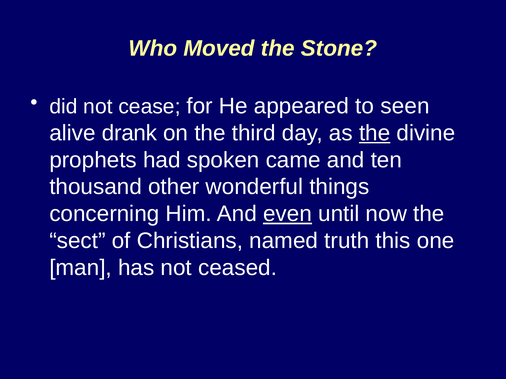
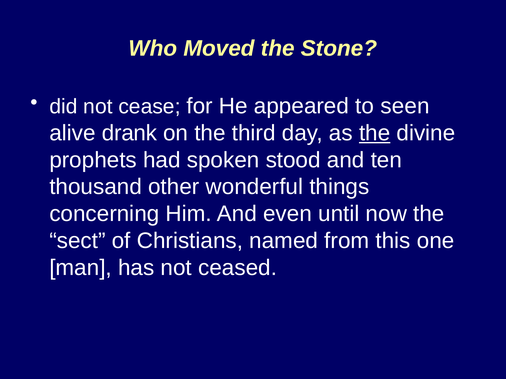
came: came -> stood (293, 160)
even underline: present -> none (288, 214)
truth: truth -> from (347, 241)
